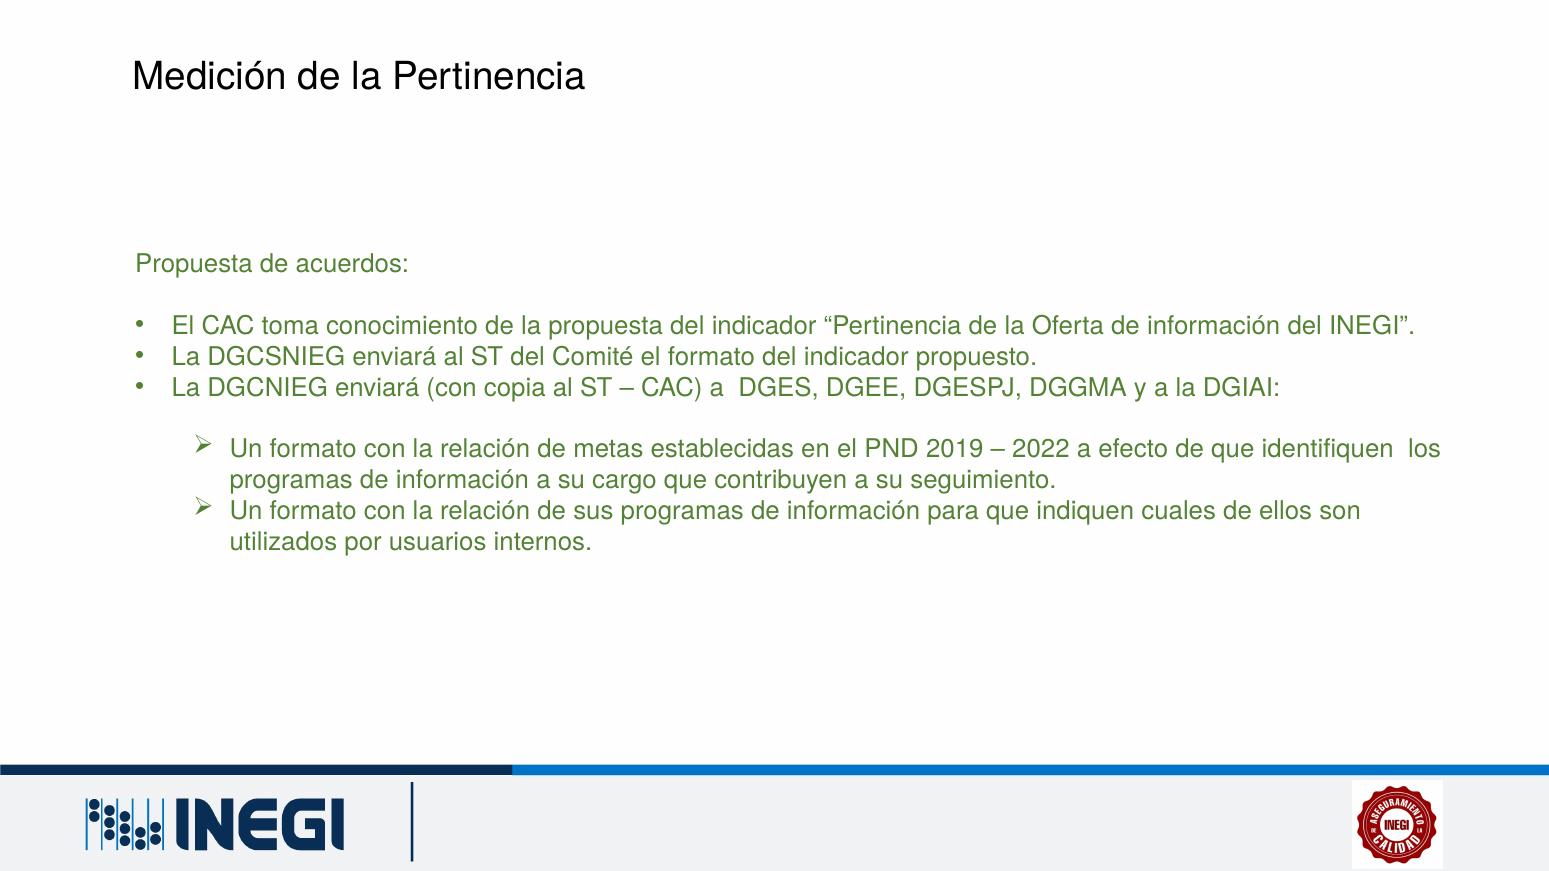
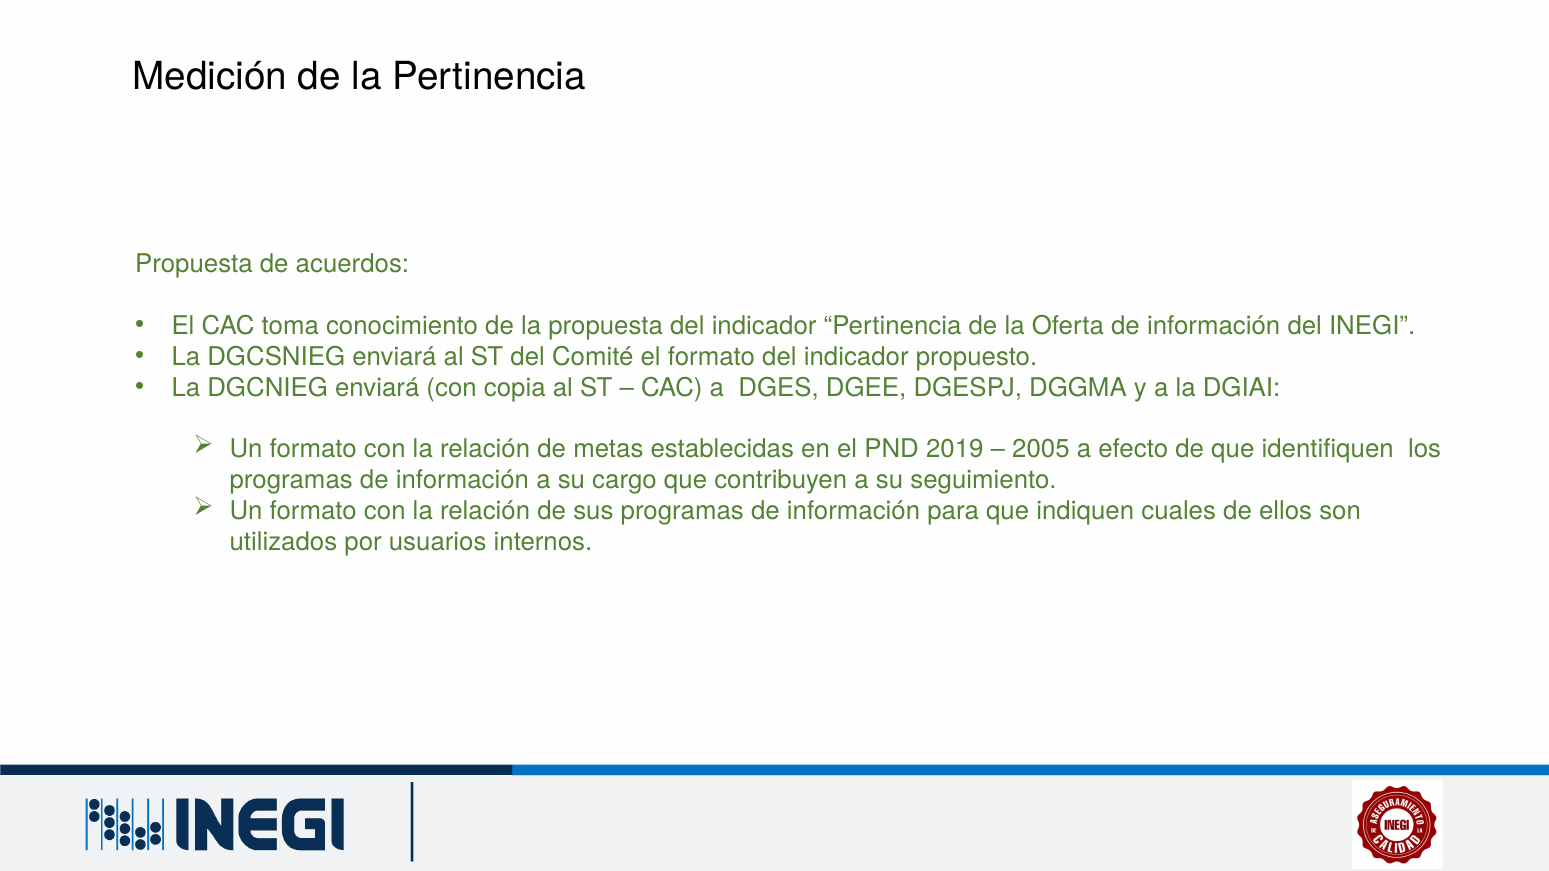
2022: 2022 -> 2005 (1041, 450)
